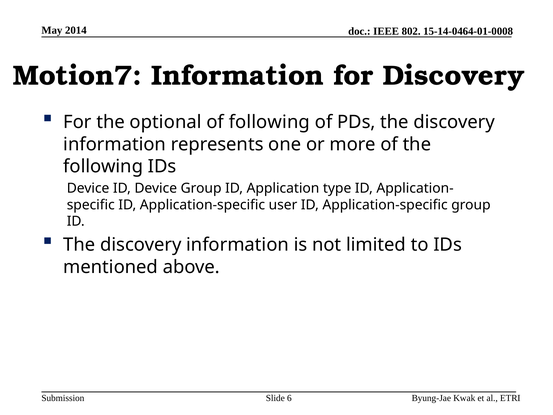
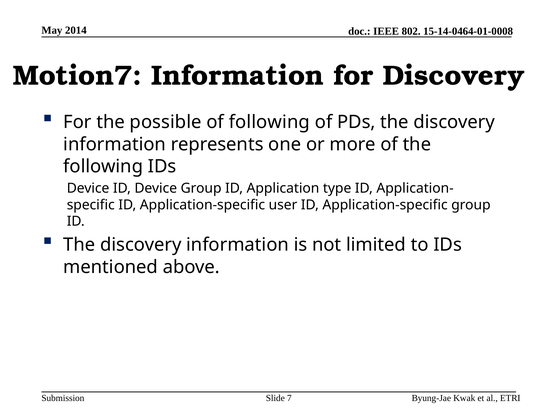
optional: optional -> possible (166, 122)
6: 6 -> 7 (289, 398)
